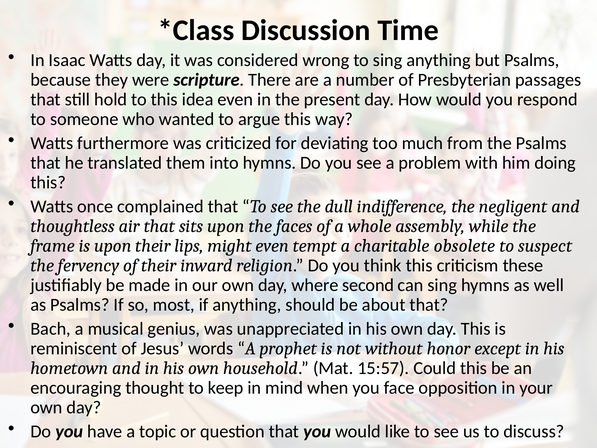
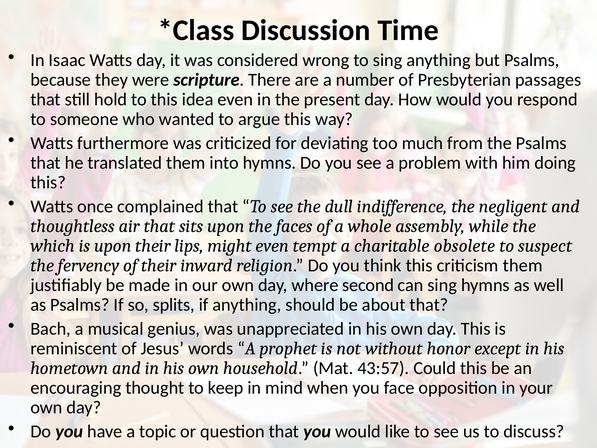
frame: frame -> which (53, 246)
criticism these: these -> them (523, 265)
most: most -> splits (174, 305)
15:57: 15:57 -> 43:57 (383, 368)
